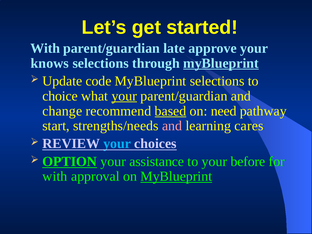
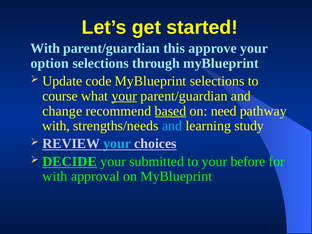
late: late -> this (174, 48)
knows: knows -> option (50, 63)
myBlueprint underline: present -> none (221, 63)
choice: choice -> course (60, 96)
start: start -> with (56, 126)
and colour: pink -> light blue (172, 126)
cares: cares -> study (249, 126)
OPTION: OPTION -> DECIDE (70, 161)
assistance: assistance -> submitted (157, 161)
MyBlueprint underline: present -> none (176, 176)
